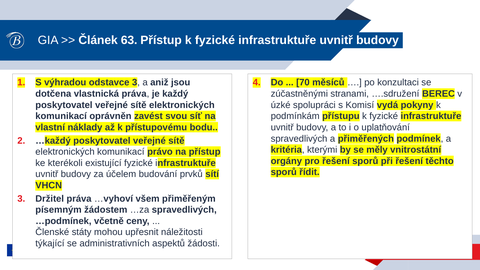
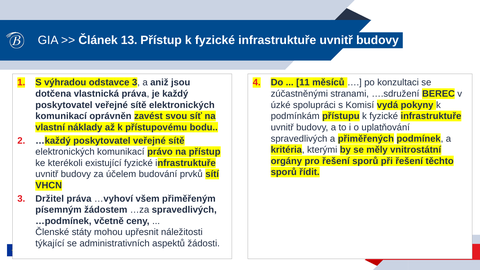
63: 63 -> 13 (129, 40)
70: 70 -> 11 (303, 83)
